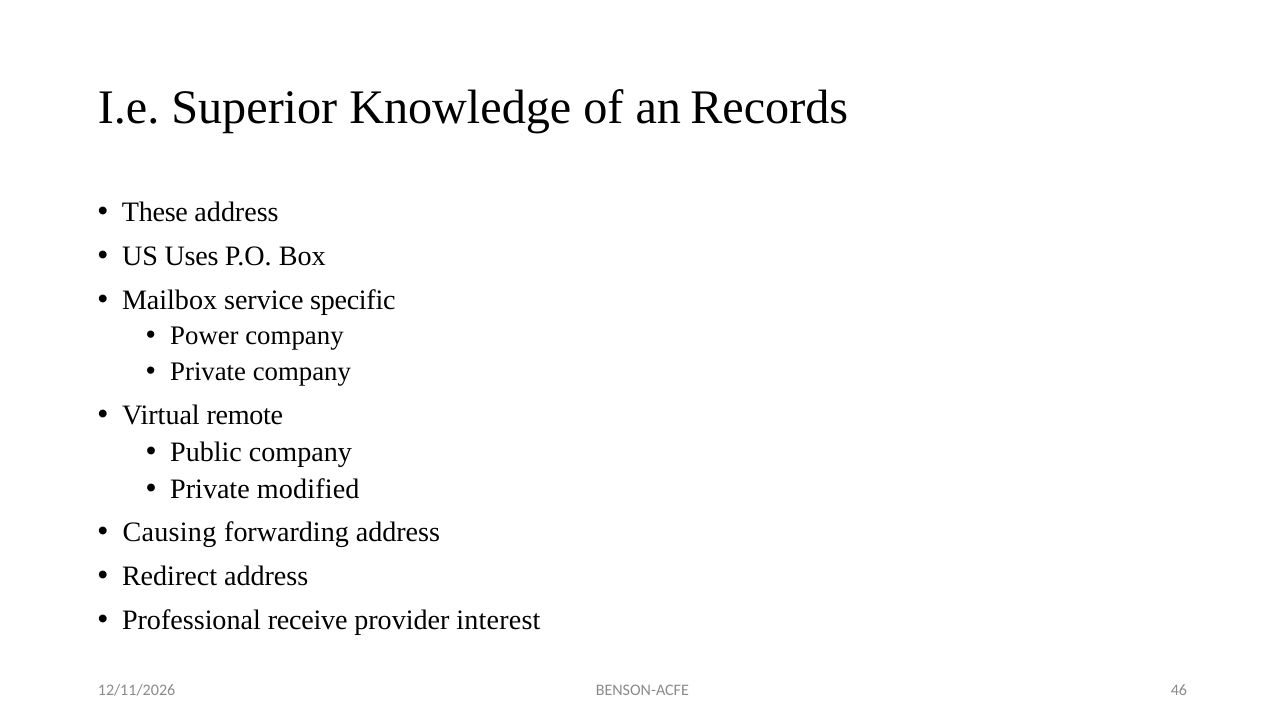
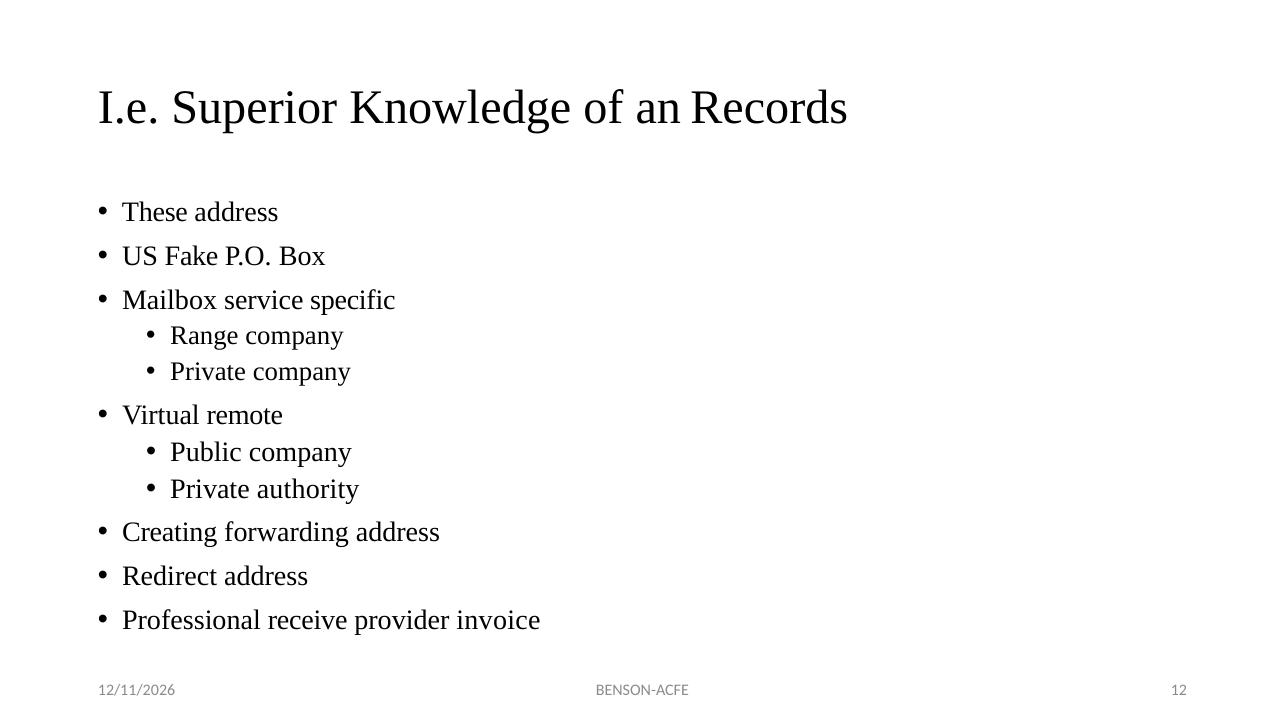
Uses: Uses -> Fake (192, 256)
Power: Power -> Range (204, 336)
modified: modified -> authority (308, 489)
Causing: Causing -> Creating (170, 532)
interest: interest -> invoice (498, 620)
46: 46 -> 12 (1179, 690)
